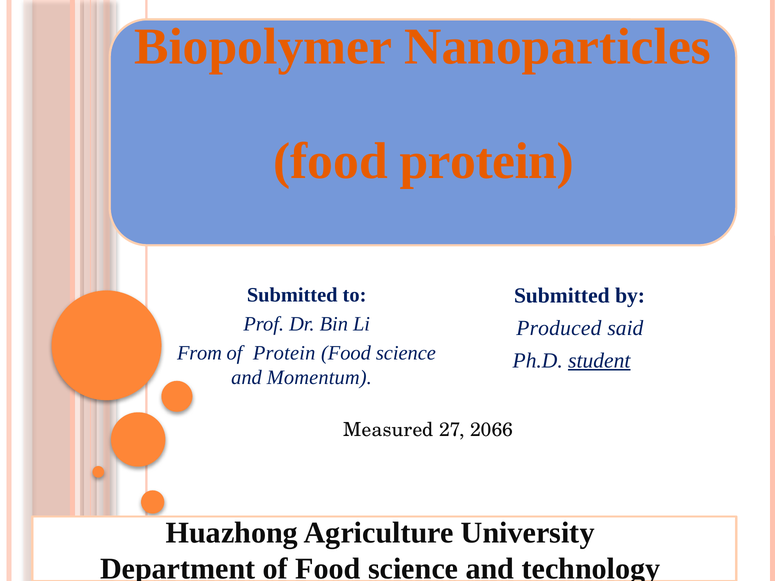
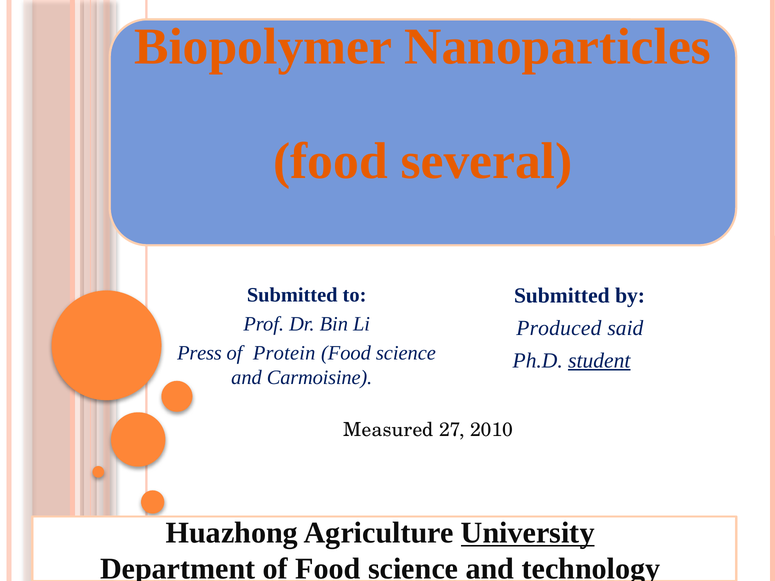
food protein: protein -> several (487, 161)
From: From -> Press (199, 353)
Momentum: Momentum -> Carmoisine (319, 377)
2066: 2066 -> 2010 (492, 430)
University underline: none -> present (528, 533)
